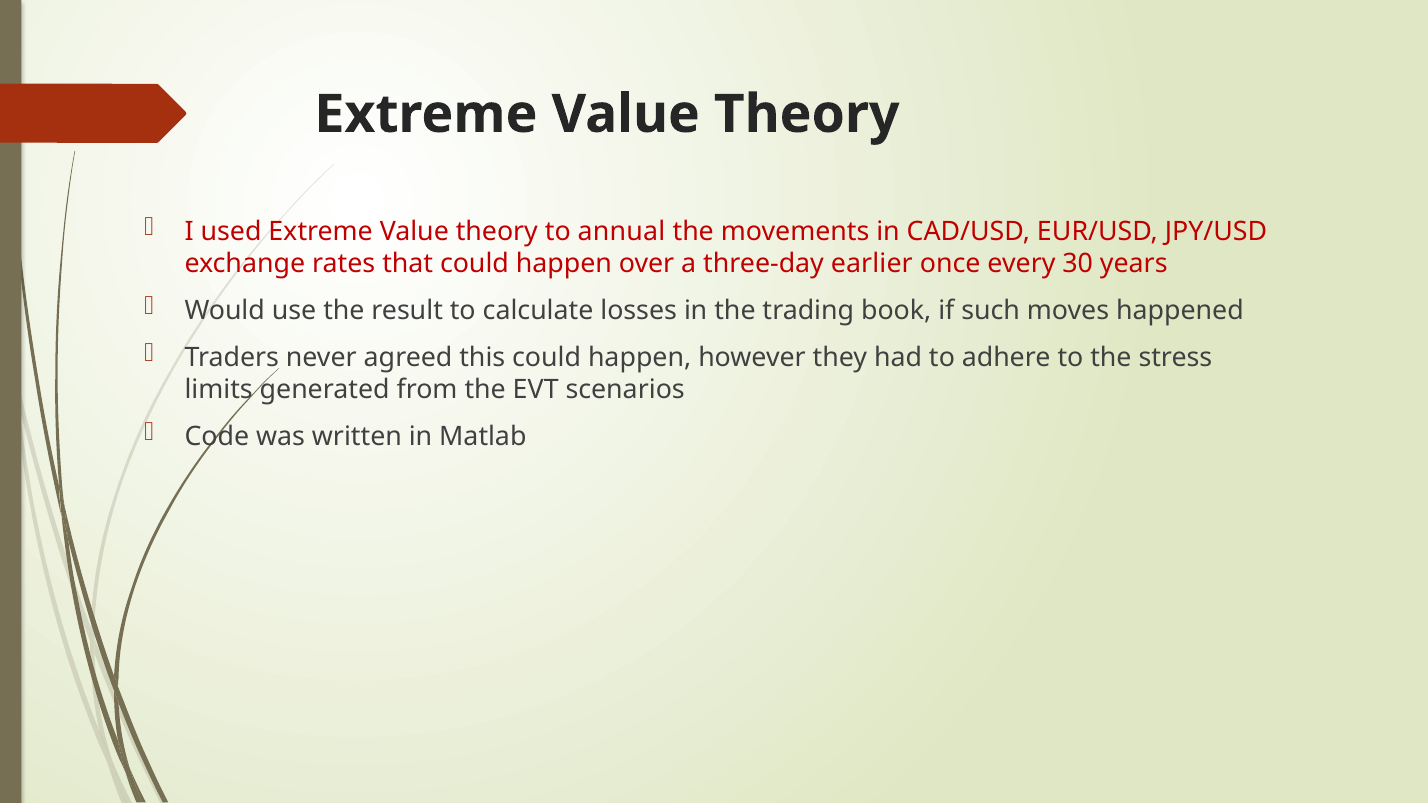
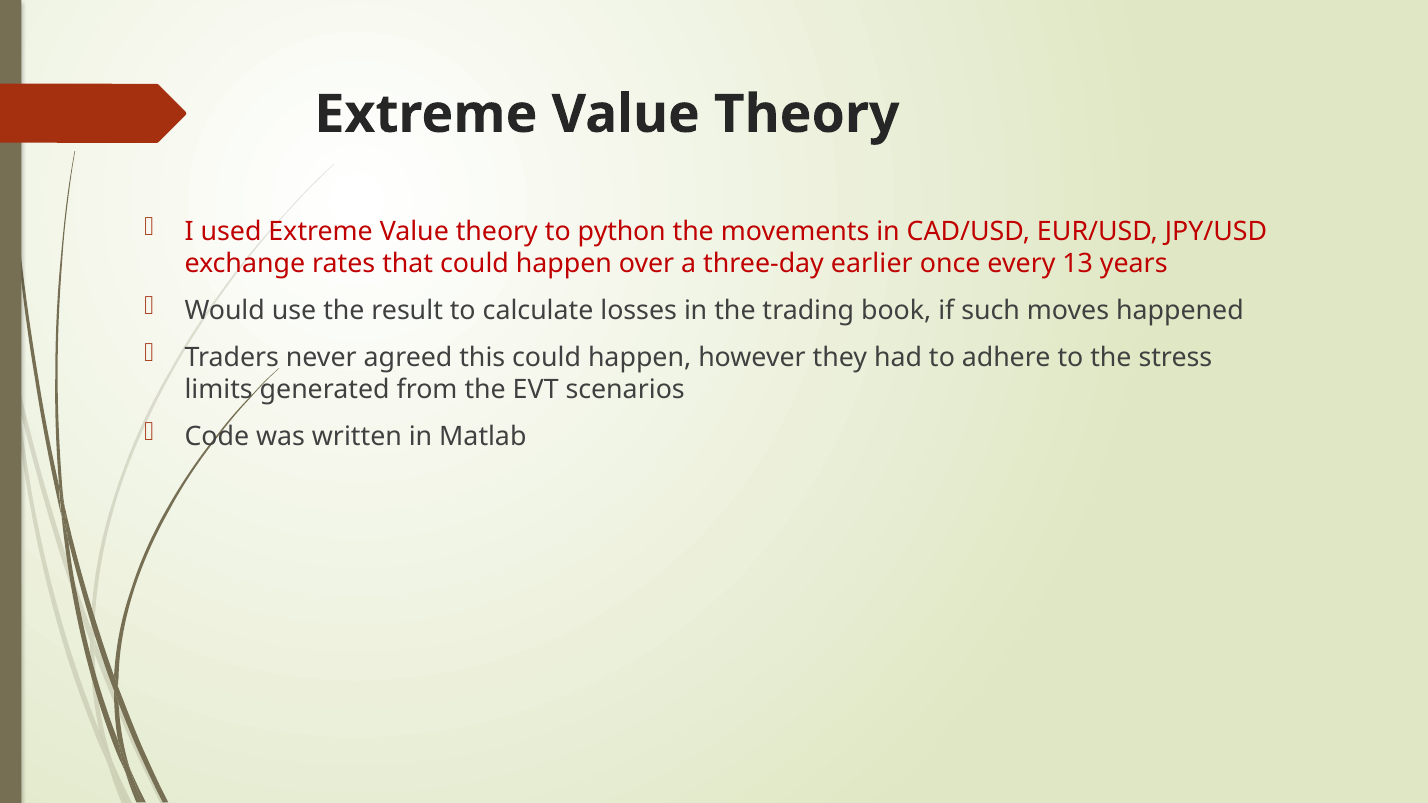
annual: annual -> python (622, 231)
30: 30 -> 13 (1078, 263)
